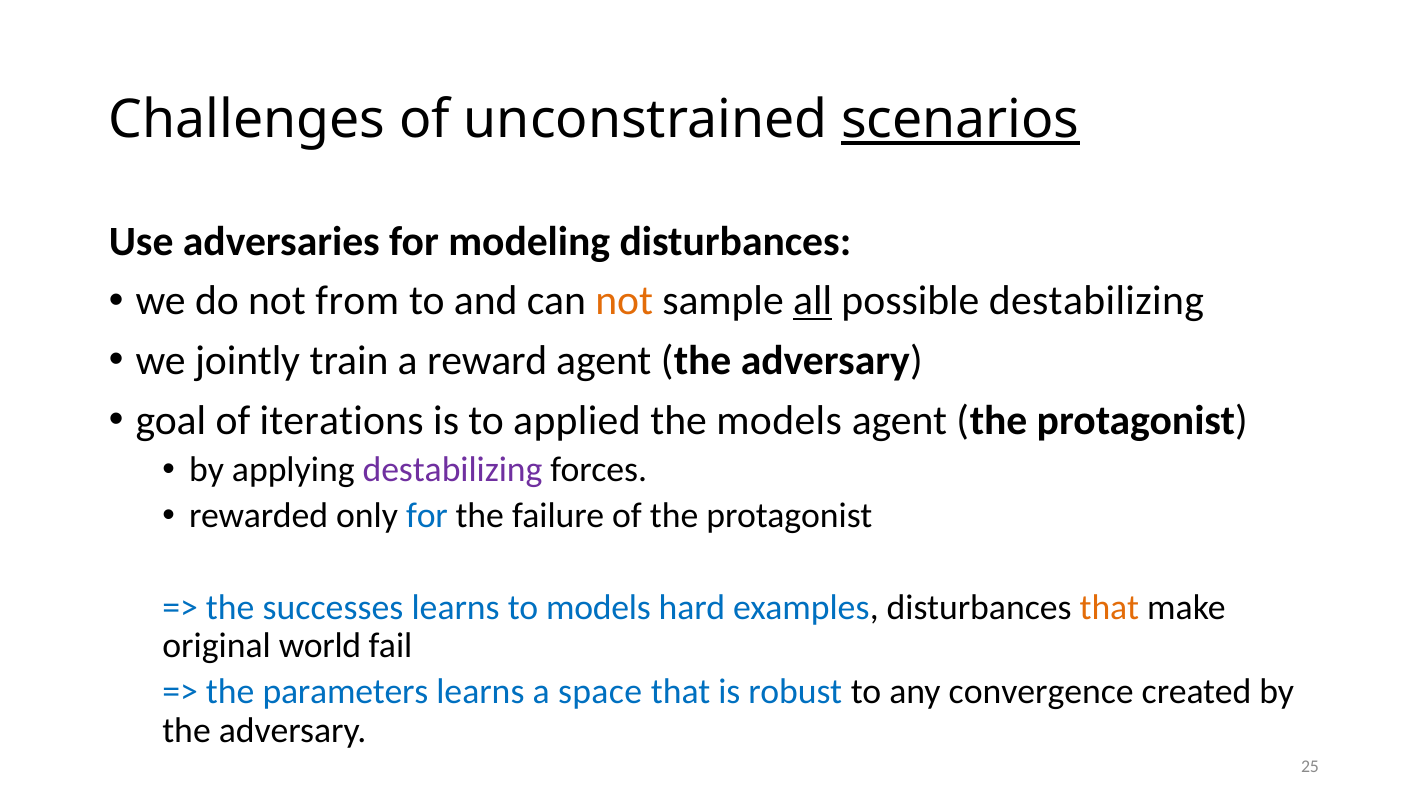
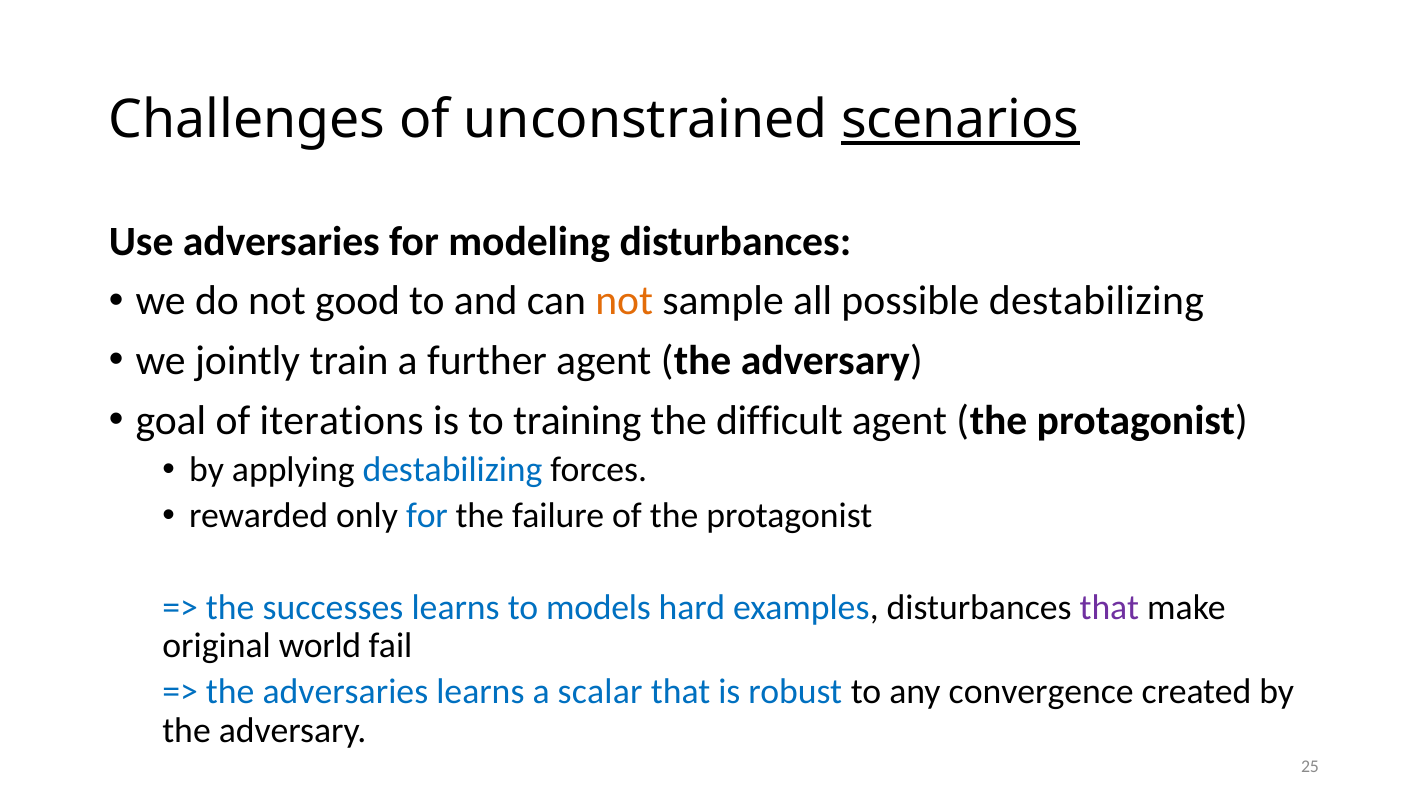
from: from -> good (358, 301)
all underline: present -> none (813, 301)
reward: reward -> further (487, 361)
applied: applied -> training (577, 421)
the models: models -> difficult (780, 421)
destabilizing colour: purple -> blue (453, 470)
that colour: orange -> purple (1109, 608)
the parameters: parameters -> adversaries (345, 692)
space: space -> scalar (600, 692)
